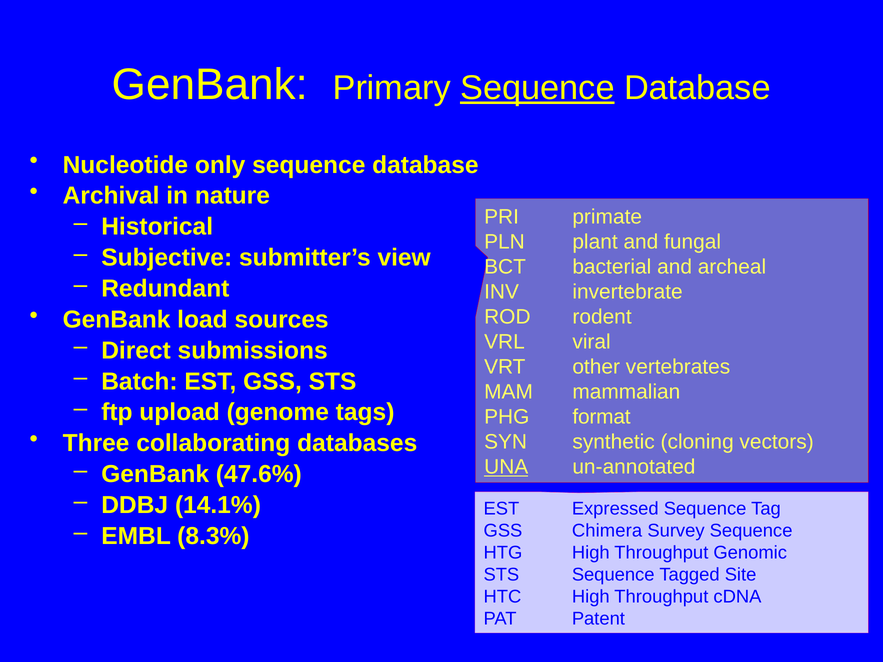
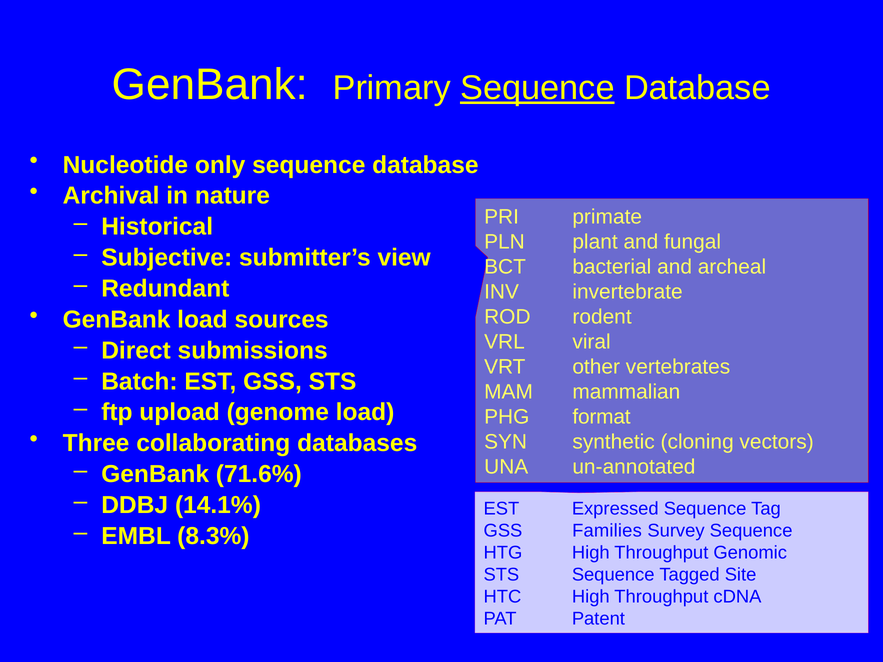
genome tags: tags -> load (365, 413)
UNA underline: present -> none (506, 467)
47.6%: 47.6% -> 71.6% (259, 474)
Chimera: Chimera -> Families (607, 531)
